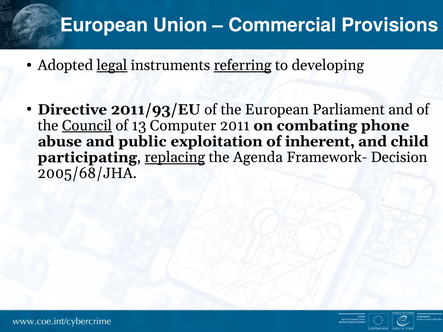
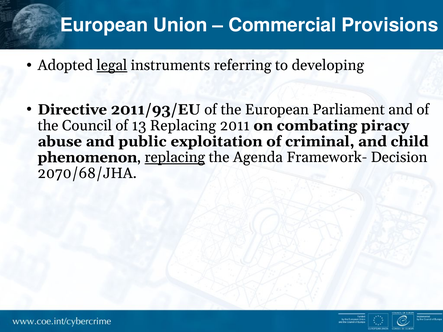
referring underline: present -> none (243, 65)
Council underline: present -> none (87, 126)
13 Computer: Computer -> Replacing (183, 126)
phone: phone -> piracy (385, 126)
inherent: inherent -> criminal (320, 142)
participating: participating -> phenomenon (87, 158)
2005/68/JHA: 2005/68/JHA -> 2070/68/JHA (87, 173)
